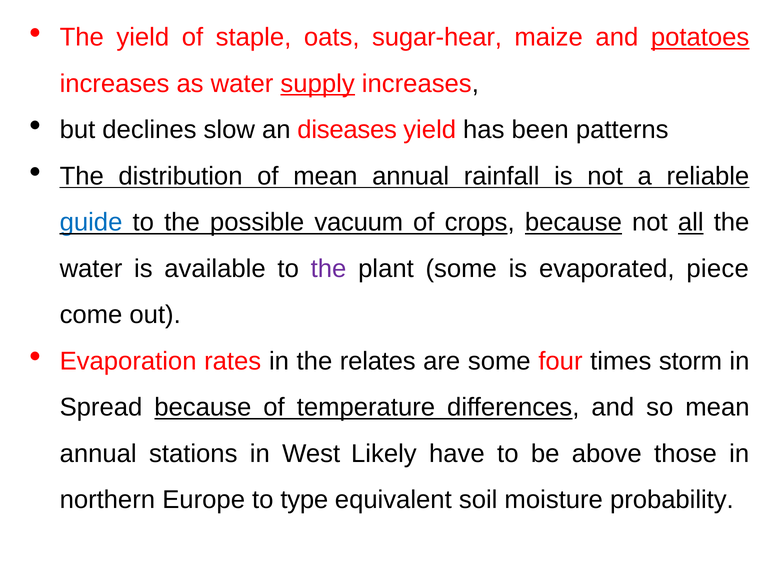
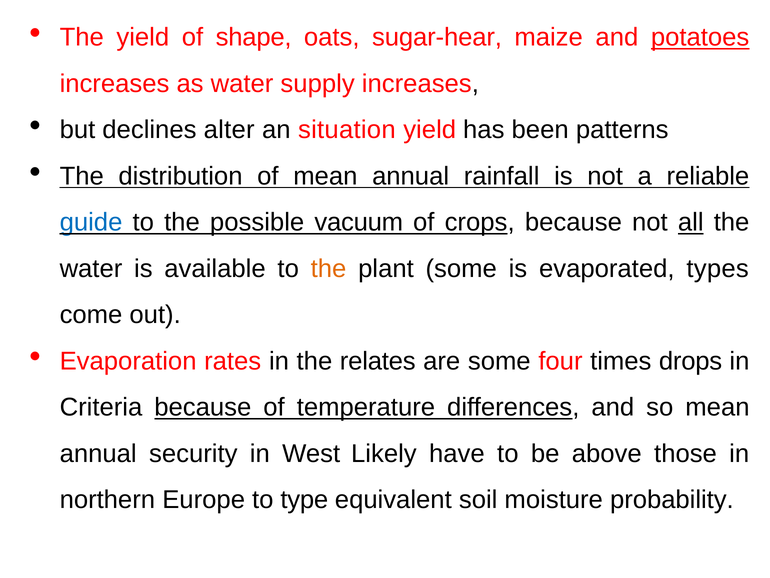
staple: staple -> shape (254, 37)
supply underline: present -> none (318, 84)
slow: slow -> alter (229, 130)
diseases: diseases -> situation (347, 130)
because underline: present -> none (573, 222)
the colour: purple -> orange (329, 268)
piece: piece -> types (718, 268)
storm: storm -> drops (691, 361)
Spread: Spread -> Criteria (101, 407)
stations: stations -> security (193, 453)
